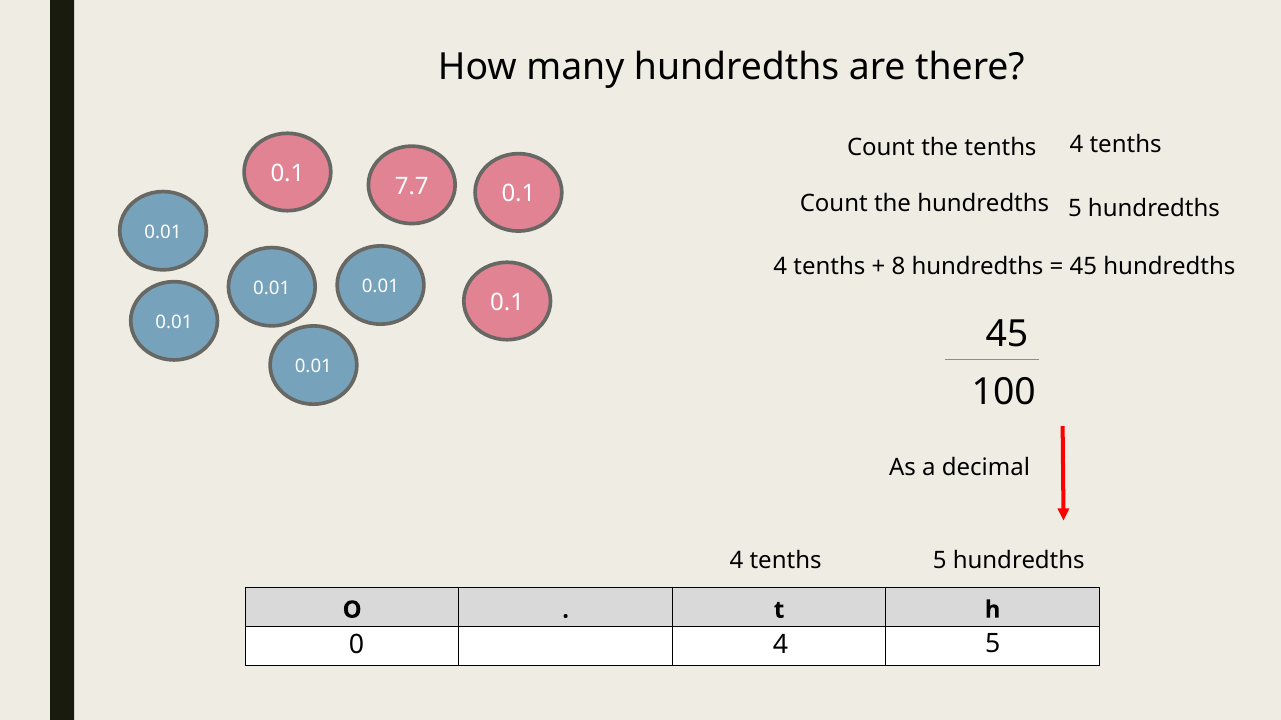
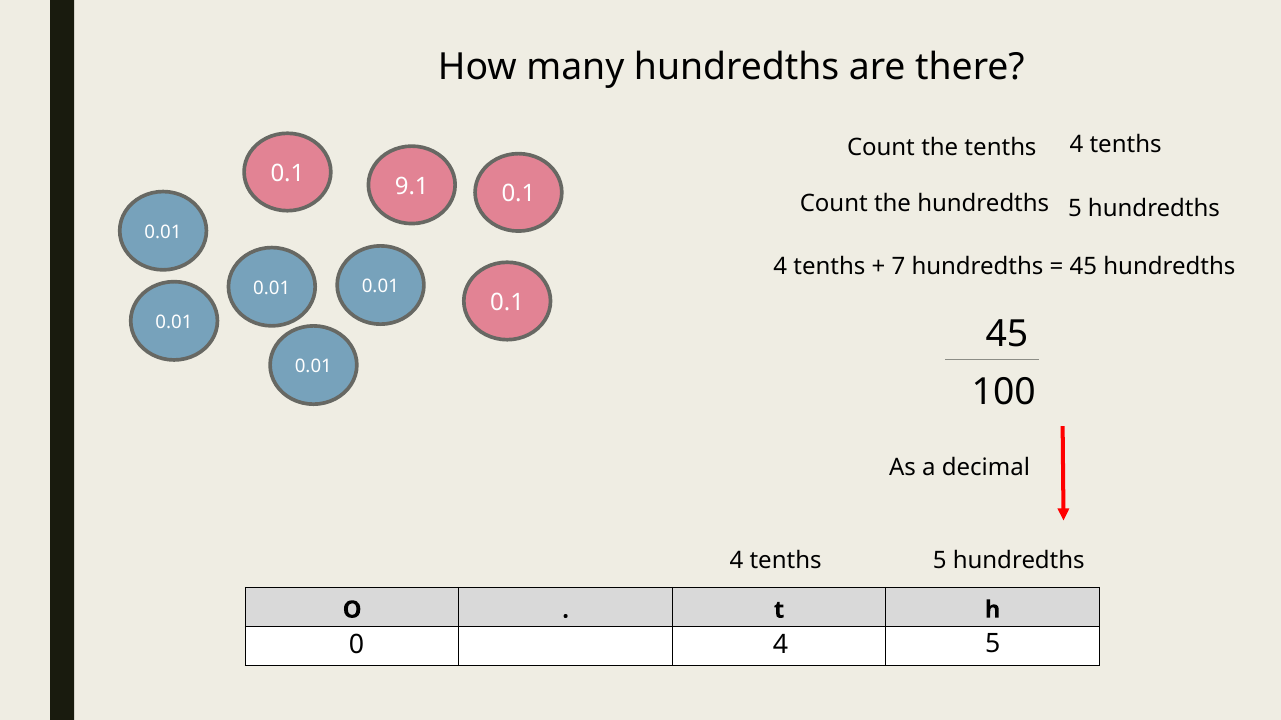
7.7: 7.7 -> 9.1 (412, 187)
8: 8 -> 7 (898, 267)
